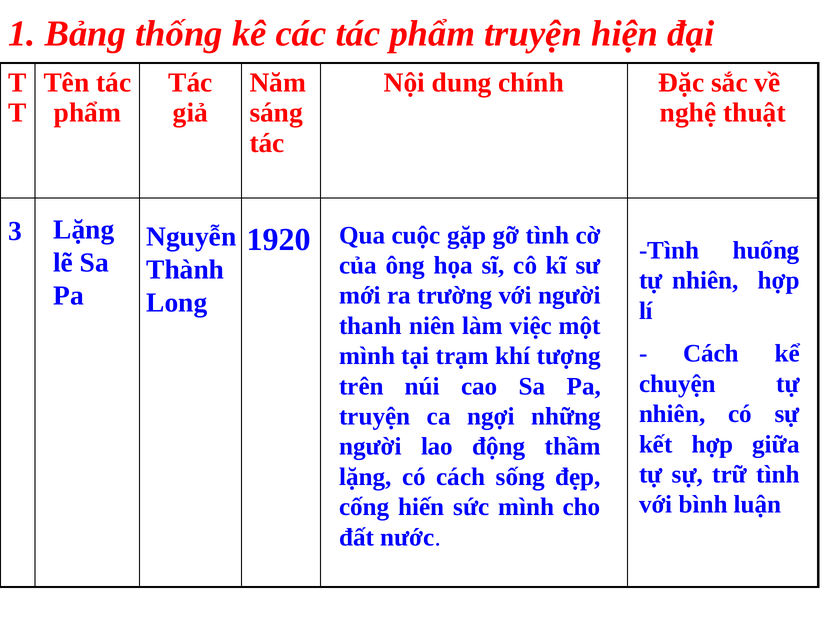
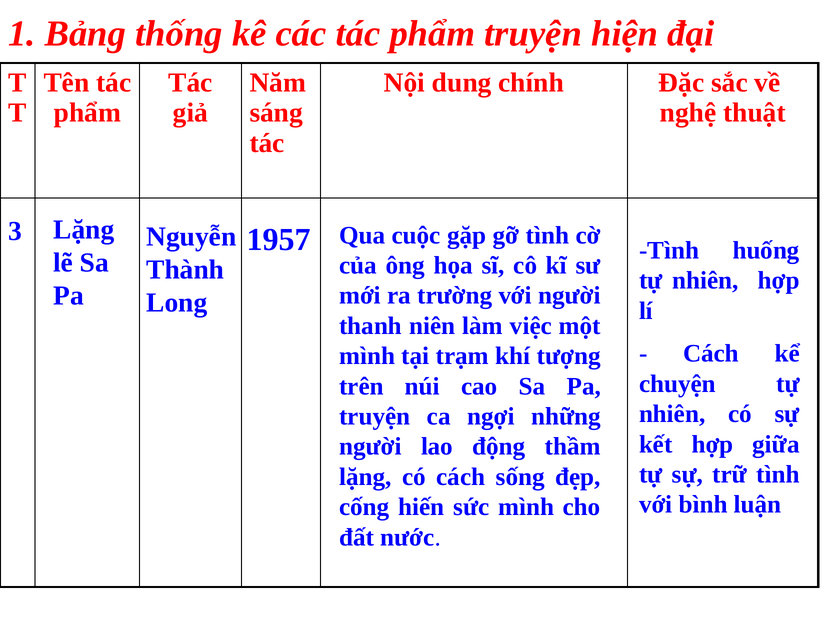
1920: 1920 -> 1957 (279, 240)
